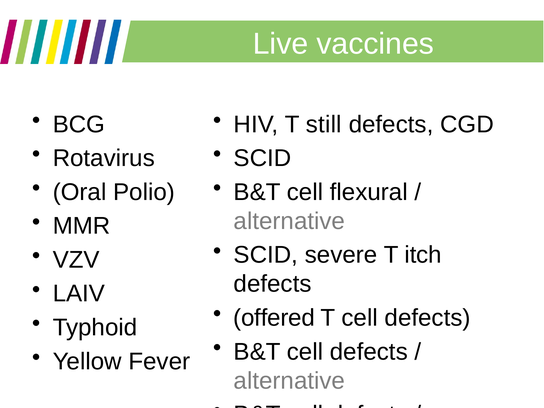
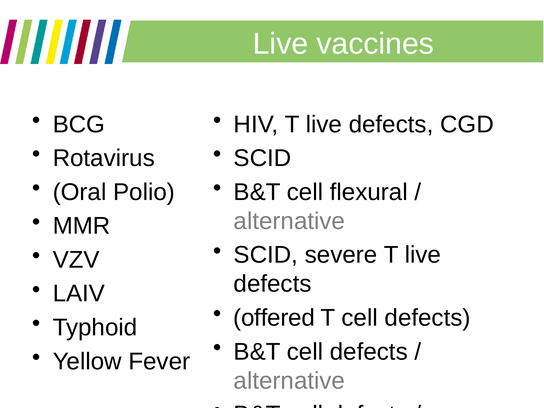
HIV T still: still -> live (324, 124)
severe T itch: itch -> live (423, 255)
